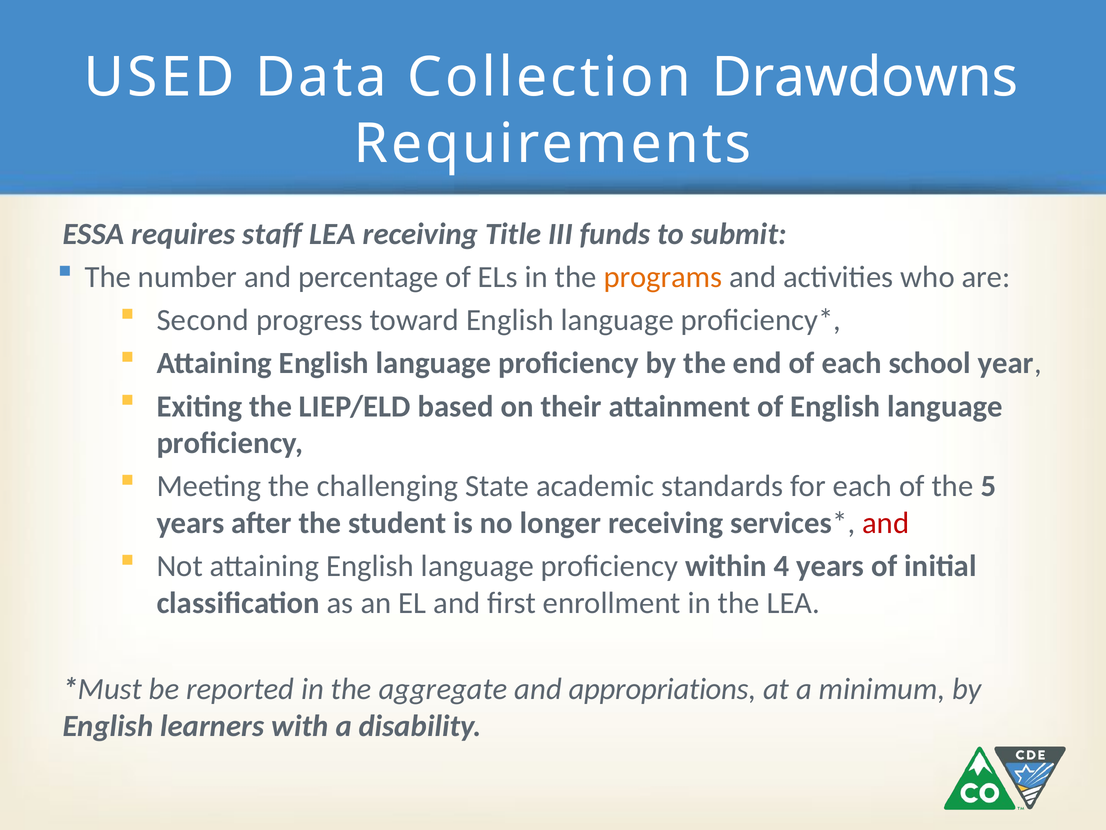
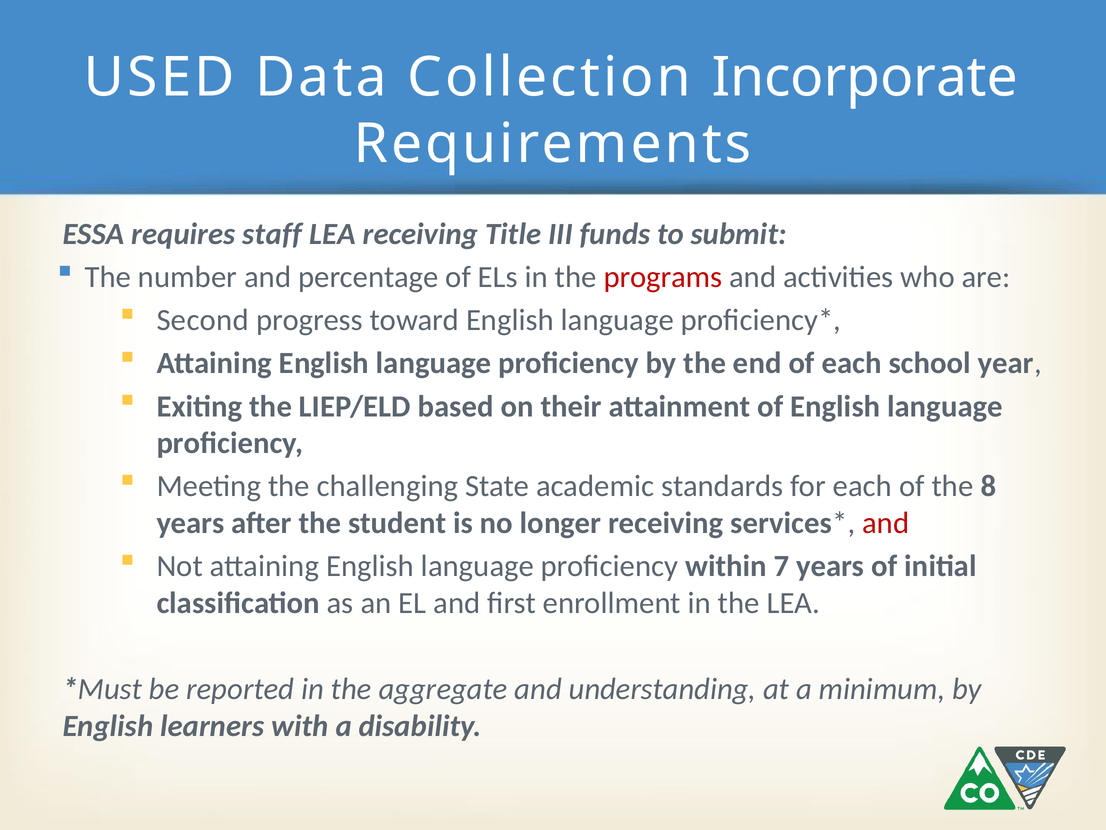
Drawdowns: Drawdowns -> Incorporate (865, 77)
programs colour: orange -> red (663, 277)
5: 5 -> 8 (989, 486)
4: 4 -> 7 (782, 566)
appropriations: appropriations -> understanding (662, 689)
